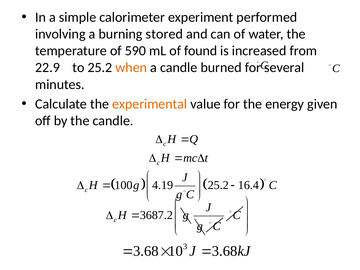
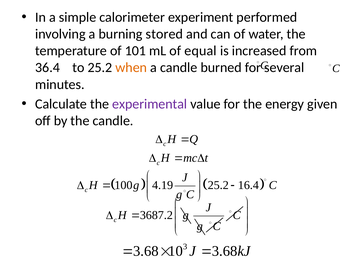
590: 590 -> 101 (135, 51)
found: found -> equal (200, 51)
22.9: 22.9 -> 36.4 (47, 68)
experimental colour: orange -> purple (150, 104)
